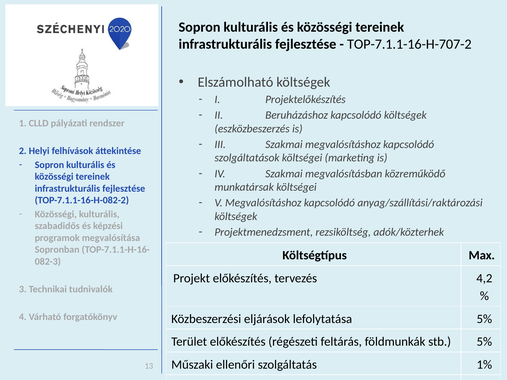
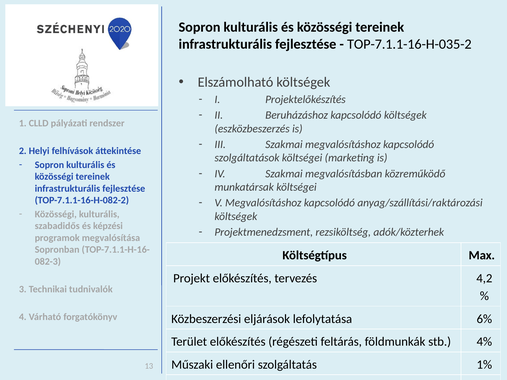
TOP-7.1.1-16-H-707-2: TOP-7.1.1-16-H-707-2 -> TOP-7.1.1-16-H-035-2 (409, 44)
lefolytatása 5%: 5% -> 6% (484, 319)
stb 5%: 5% -> 4% (484, 342)
